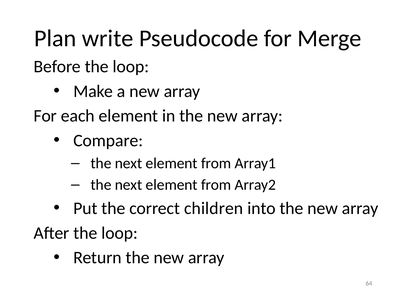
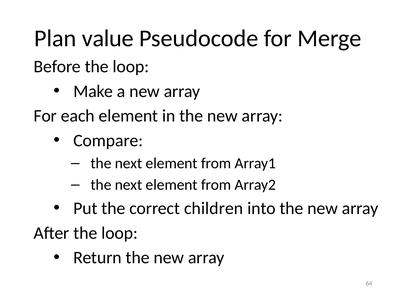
write: write -> value (108, 38)
